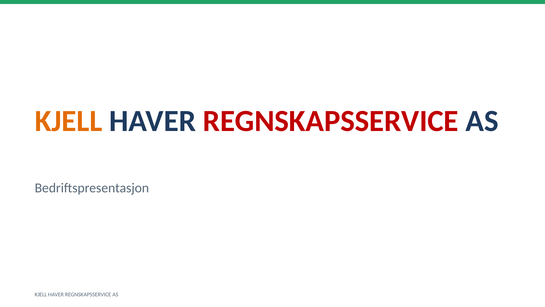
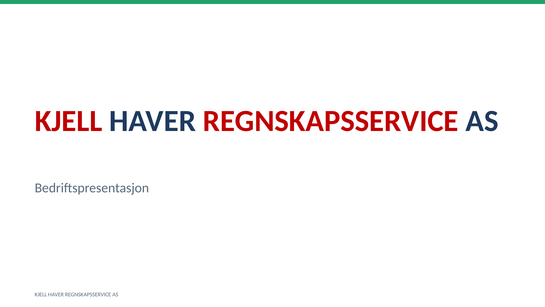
KJELL colour: orange -> red (69, 121)
